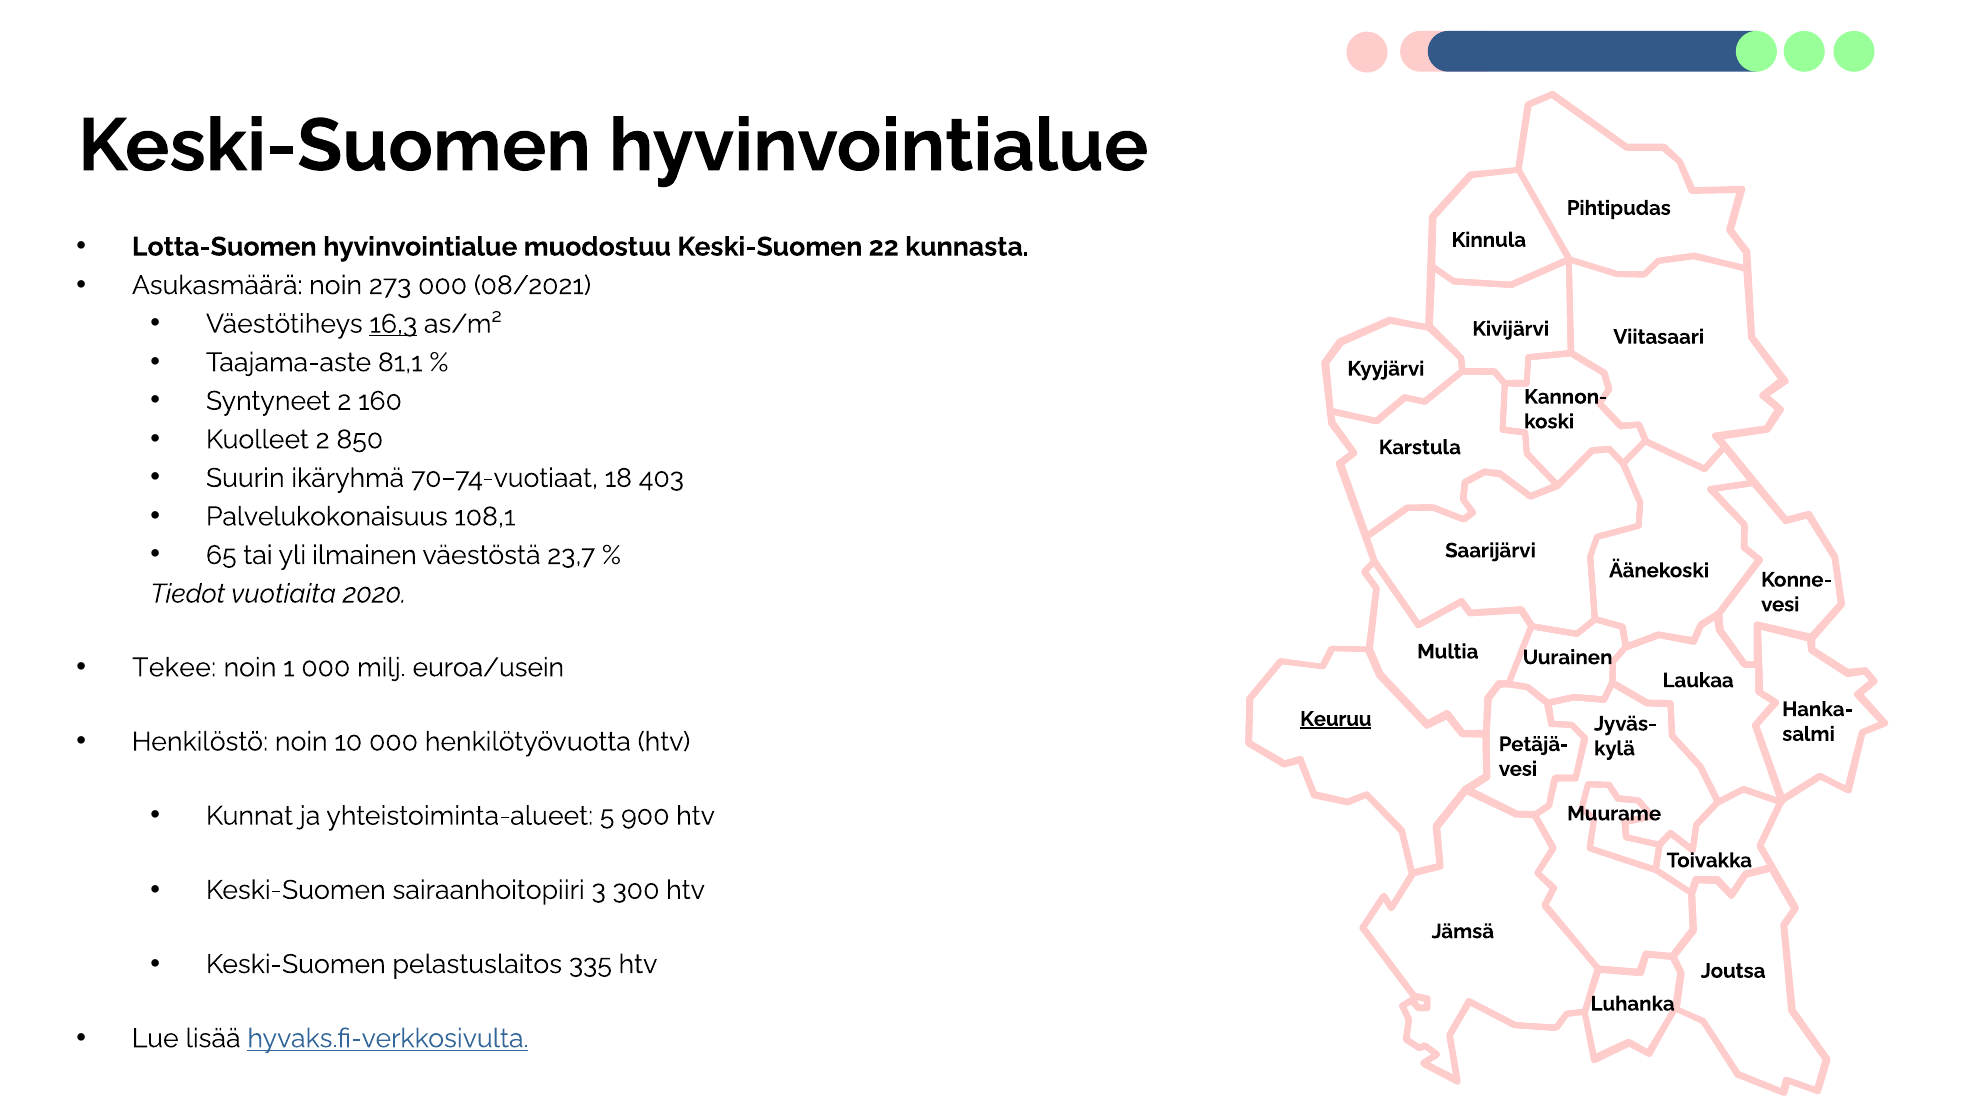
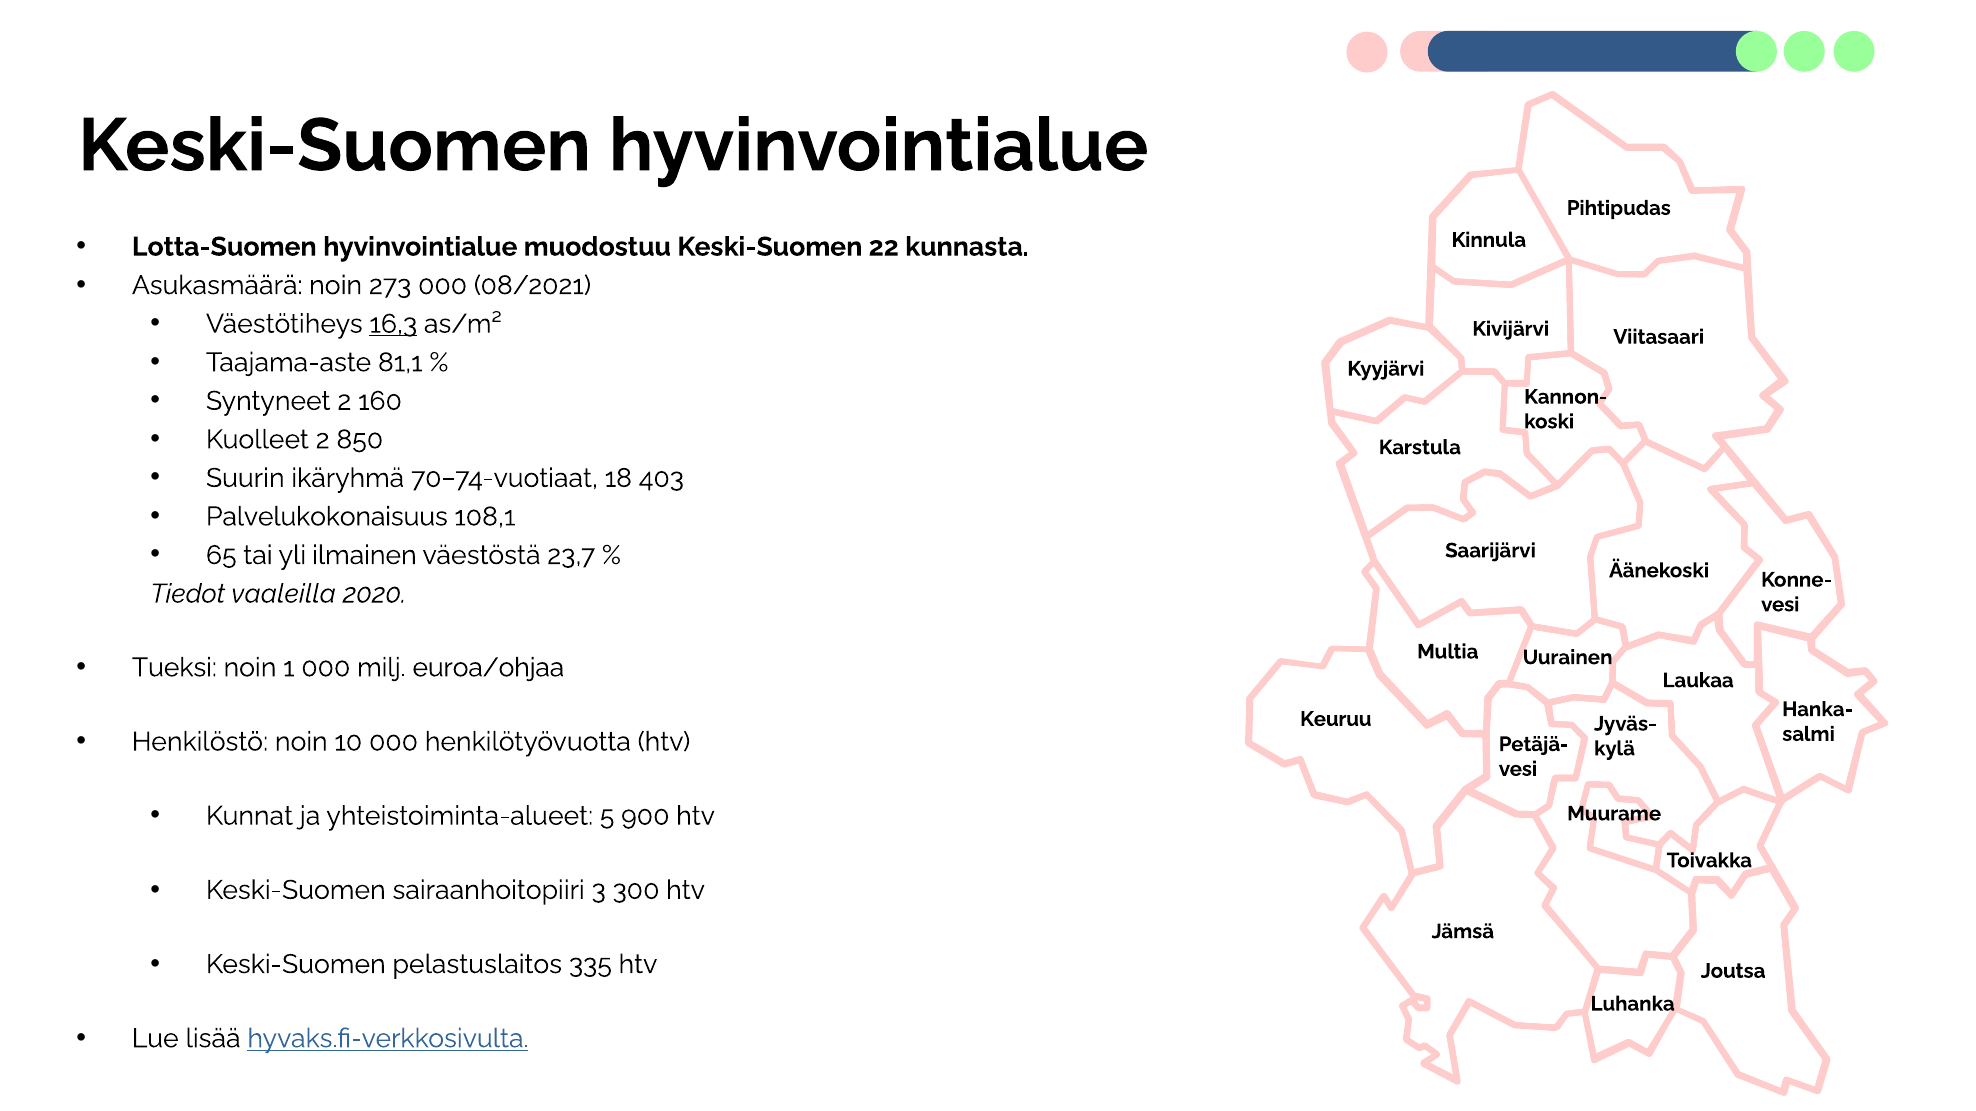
vuotiaita: vuotiaita -> vaaleilla (283, 594)
Tekee: Tekee -> Tueksi (174, 668)
euroa/usein: euroa/usein -> euroa/ohjaa (488, 668)
Keuruu underline: present -> none (1336, 719)
